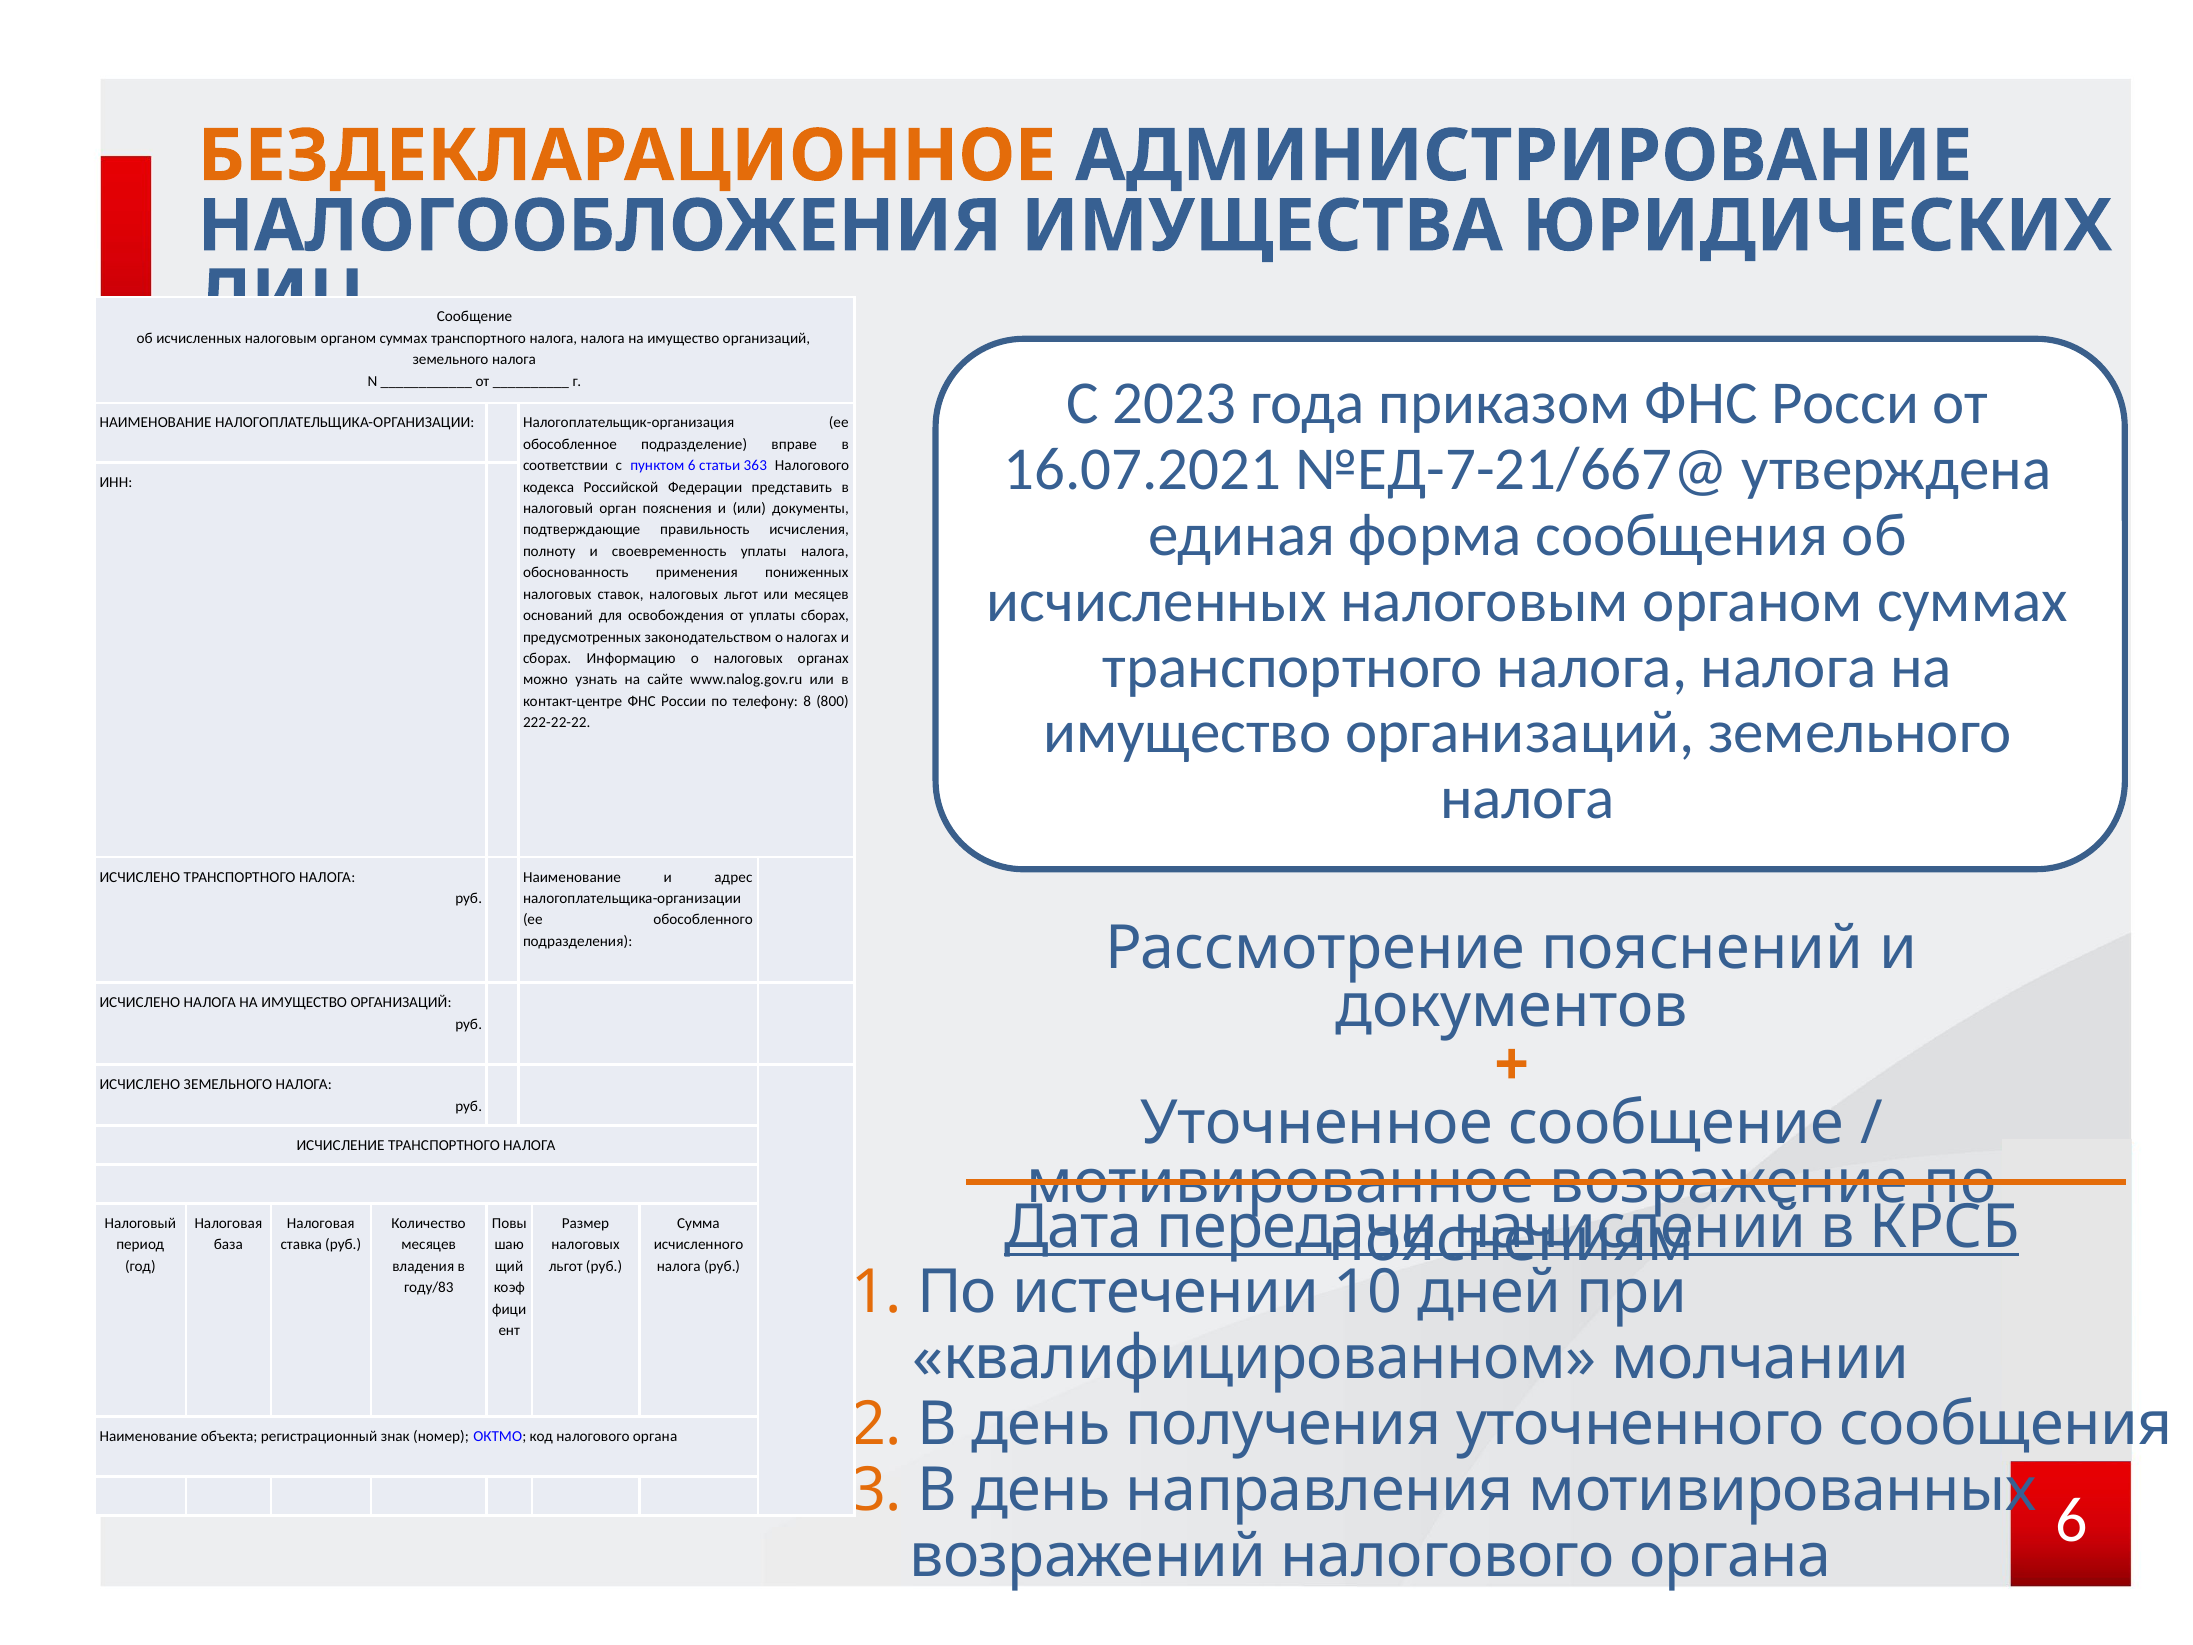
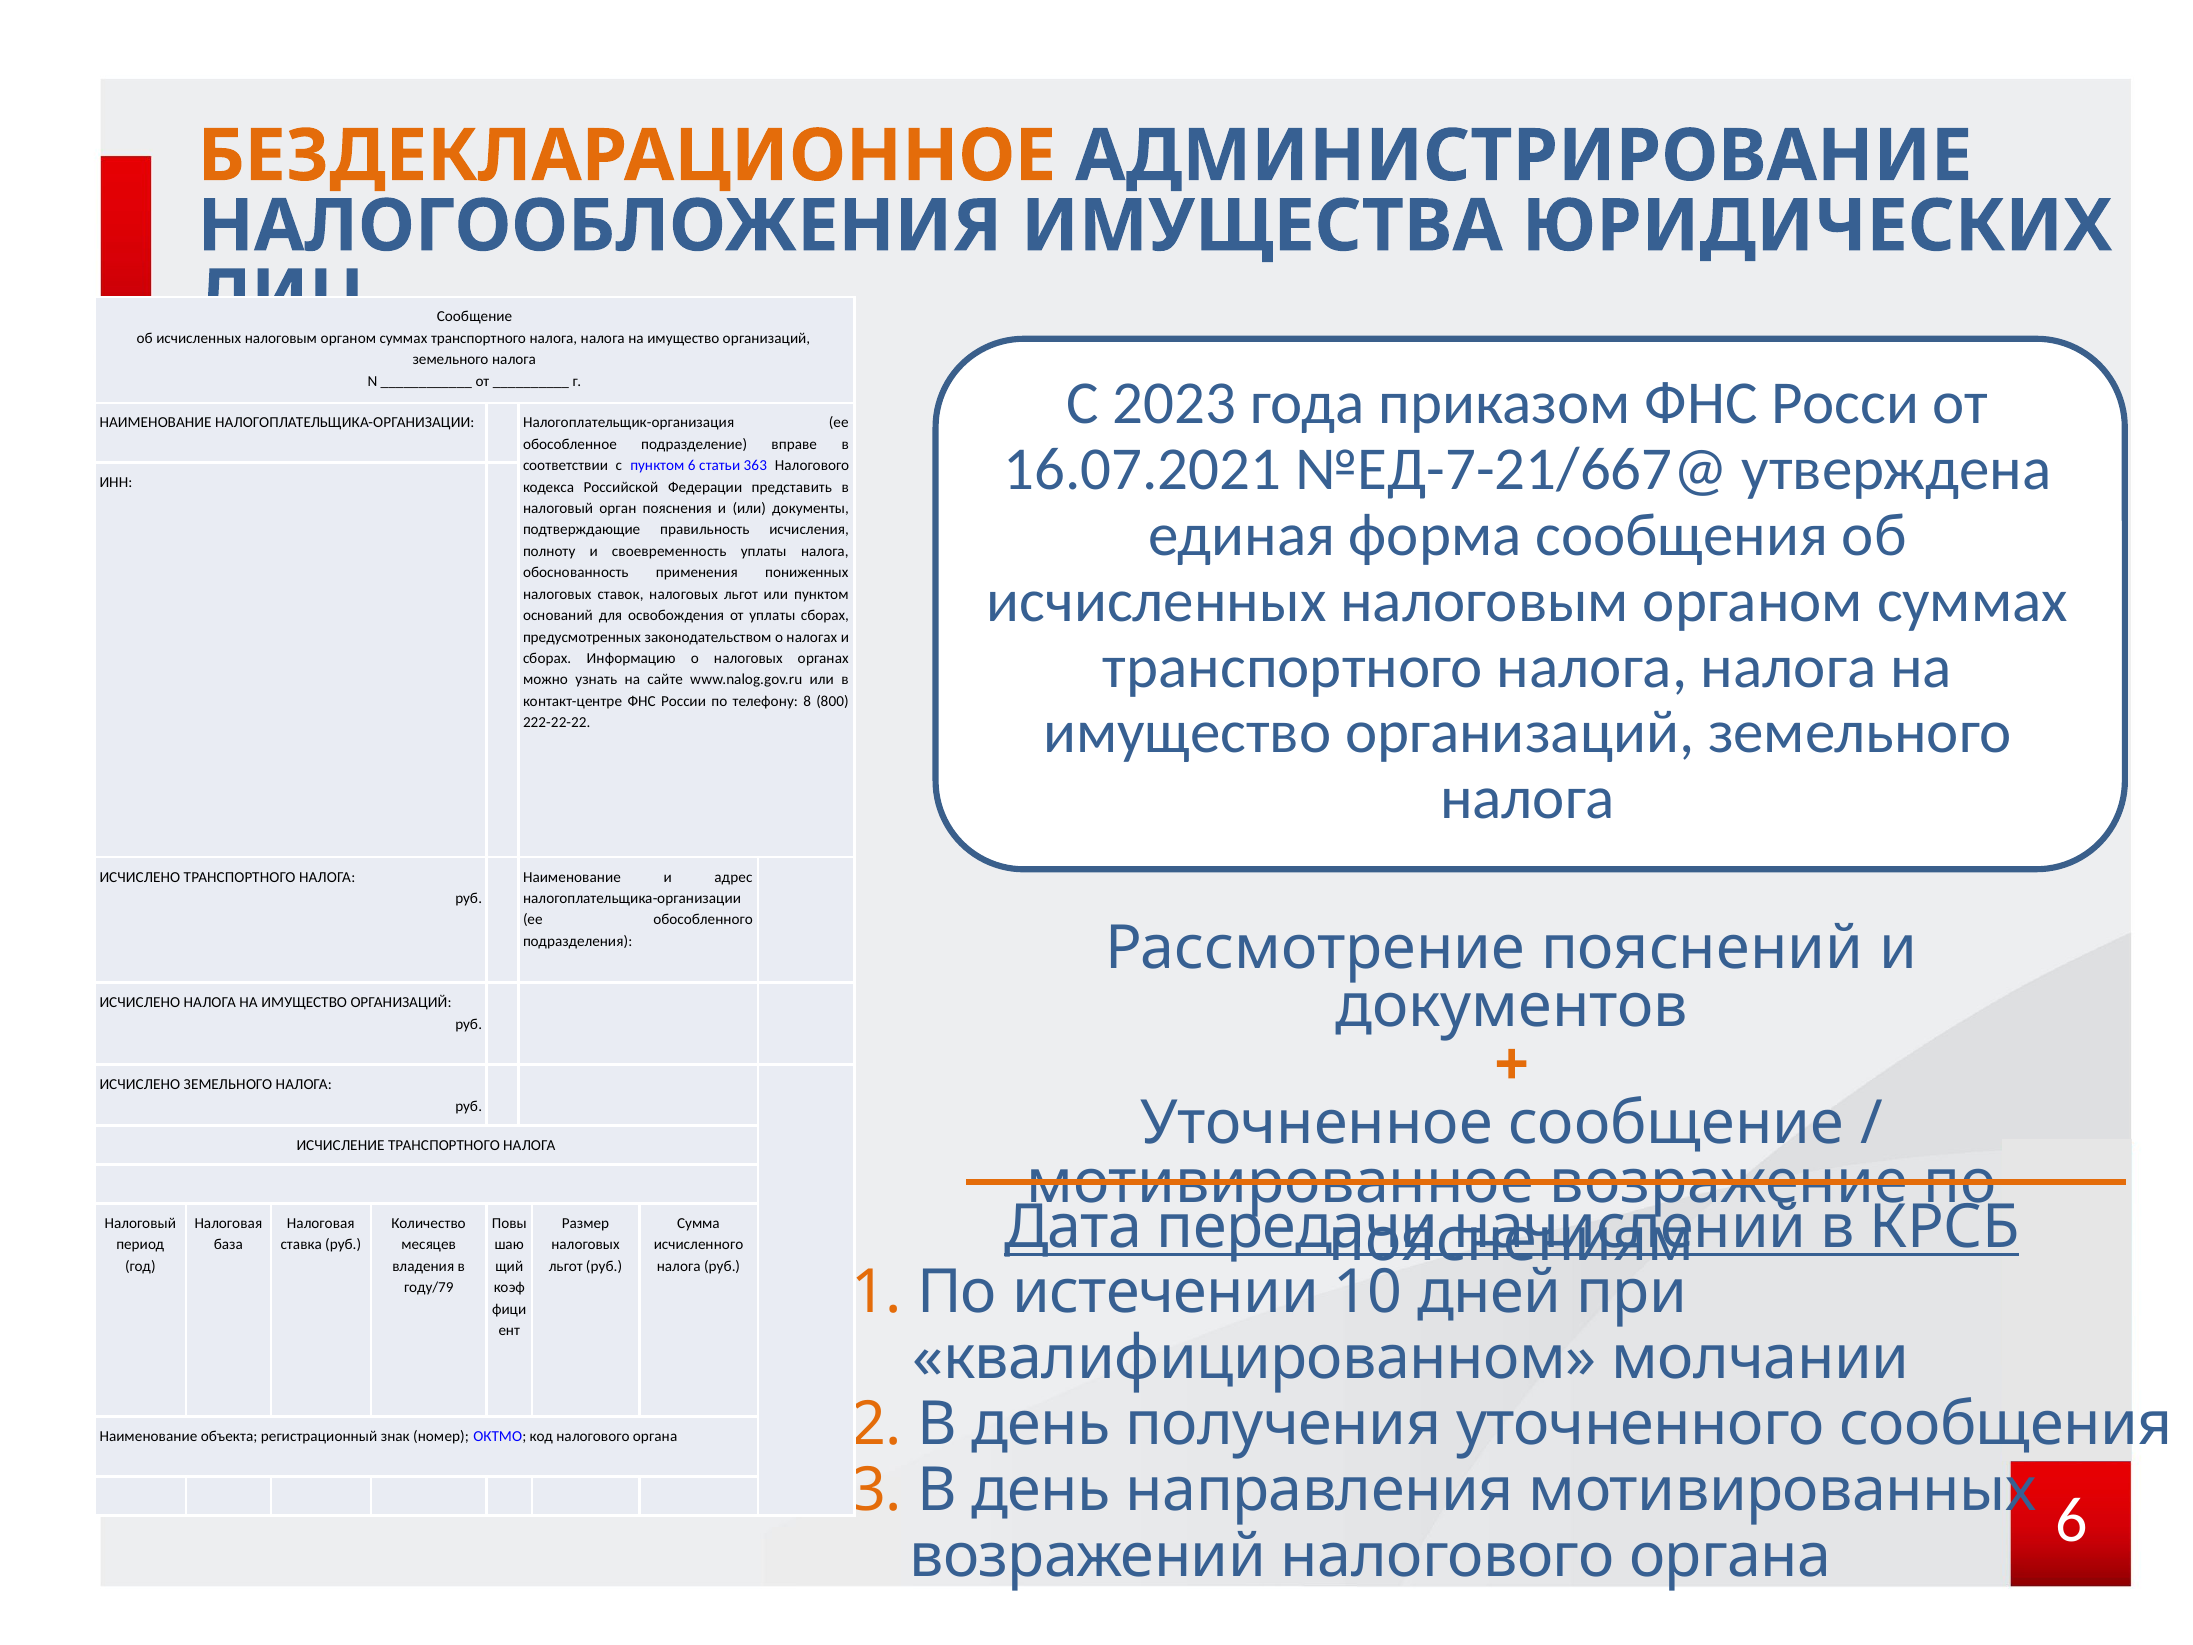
или месяцев: месяцев -> пунктом (821, 594)
году/83: году/83 -> году/79 (429, 1287)
